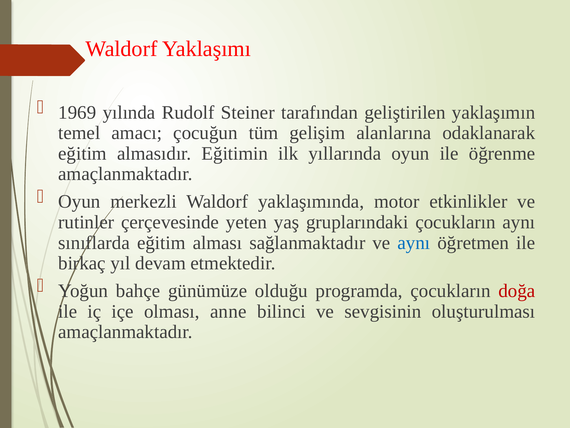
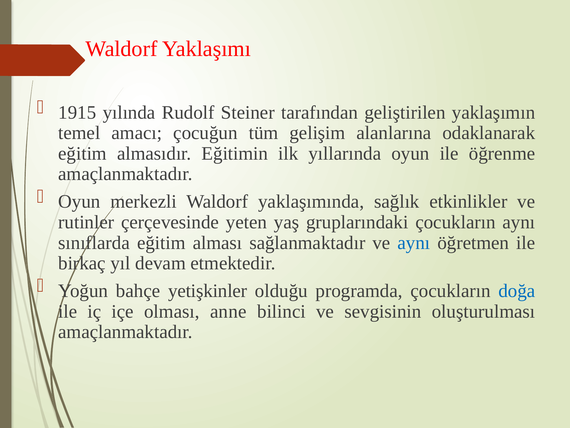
1969: 1969 -> 1915 (77, 112)
motor: motor -> sağlık (397, 201)
günümüze: günümüze -> yetişkinler (208, 291)
doğa colour: red -> blue (517, 291)
